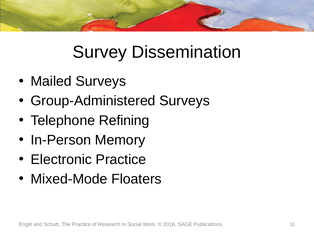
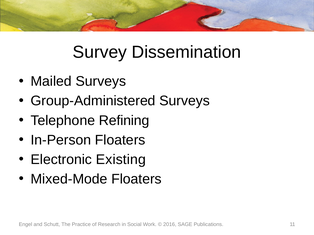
In-Person Memory: Memory -> Floaters (120, 140)
Electronic Practice: Practice -> Existing (121, 160)
